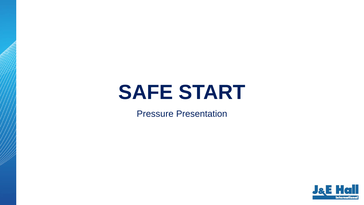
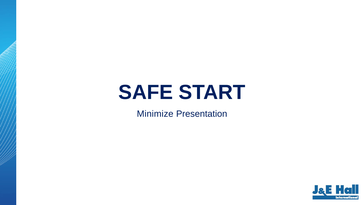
Pressure: Pressure -> Minimize (155, 114)
